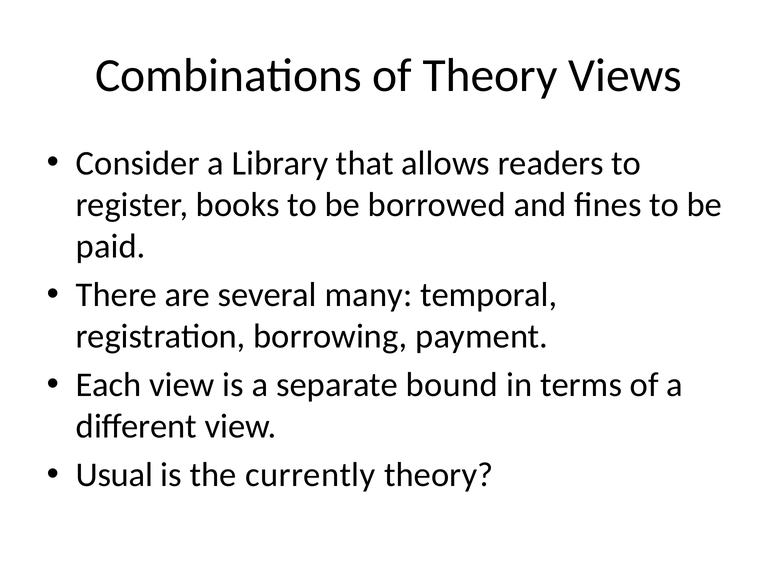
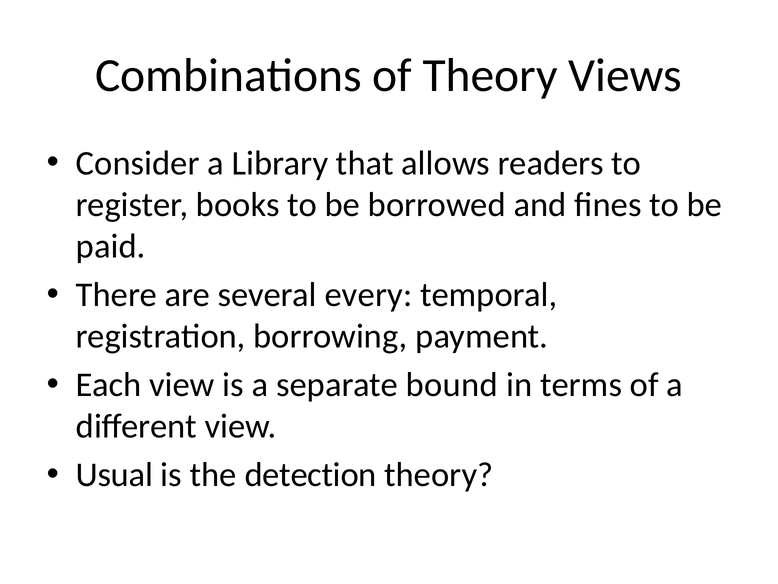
many: many -> every (368, 295)
currently: currently -> detection (311, 475)
